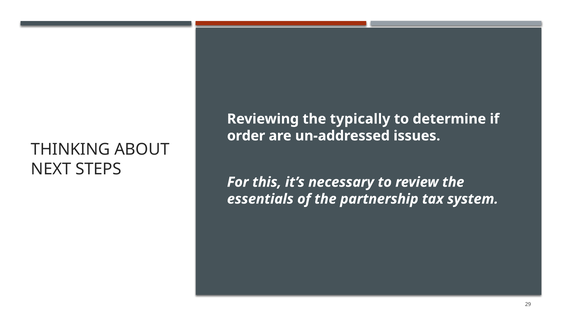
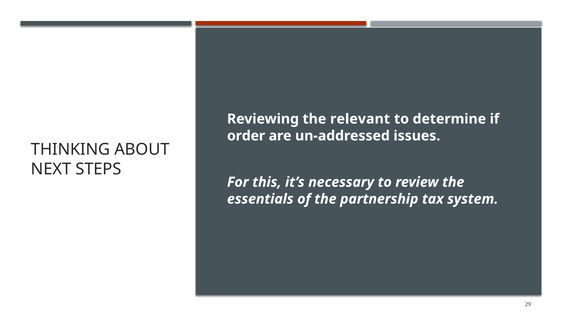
typically: typically -> relevant (360, 119)
